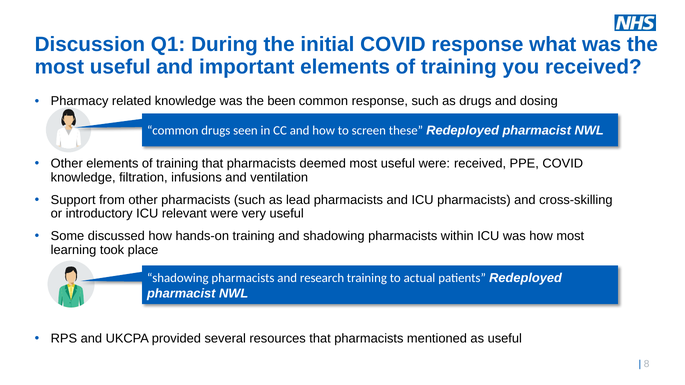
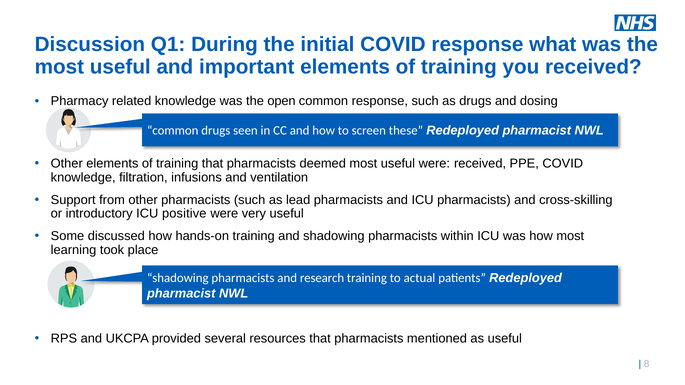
been: been -> open (281, 101)
relevant: relevant -> positive (184, 214)
